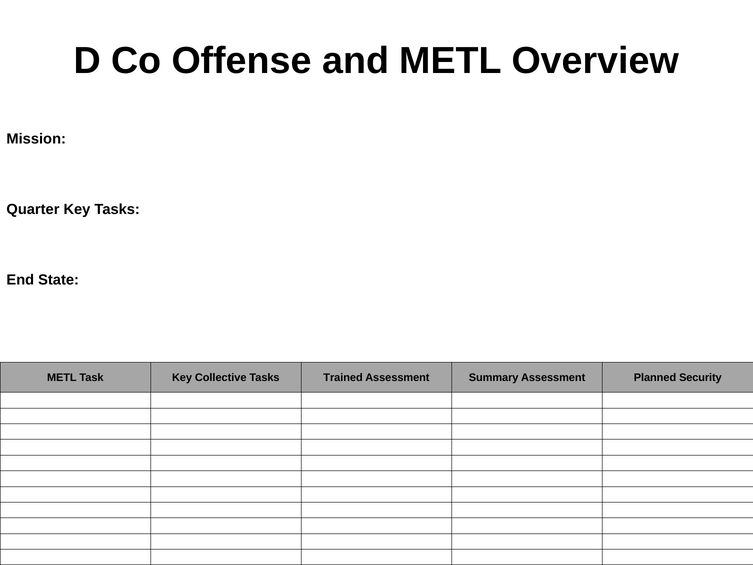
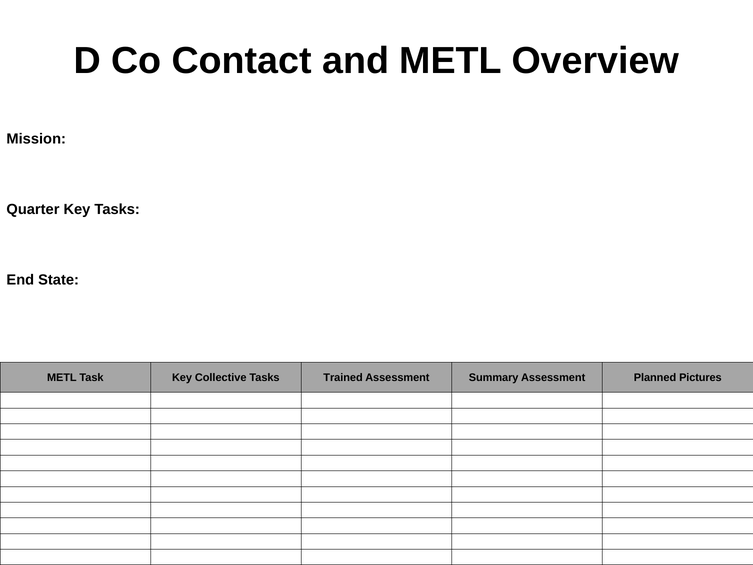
Offense: Offense -> Contact (242, 61)
Security: Security -> Pictures (700, 378)
